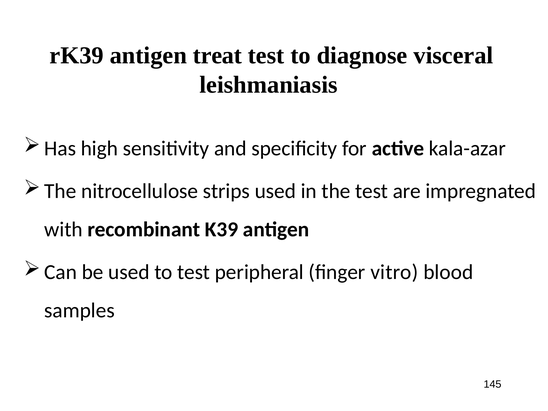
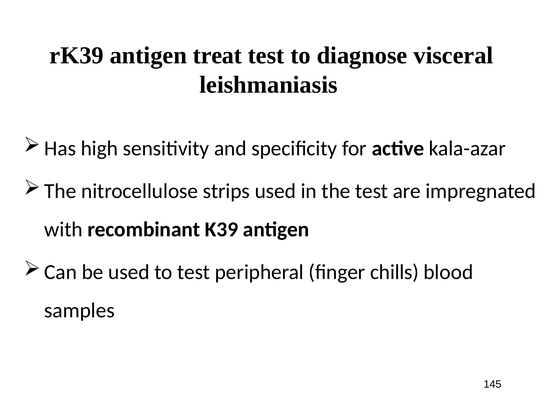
vitro: vitro -> chills (395, 272)
